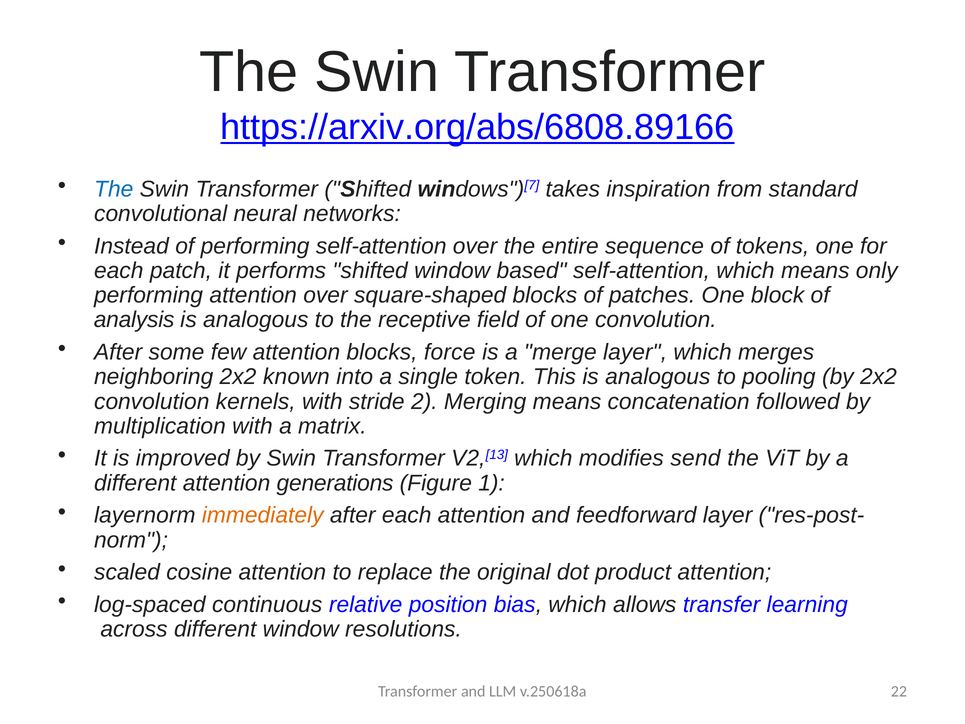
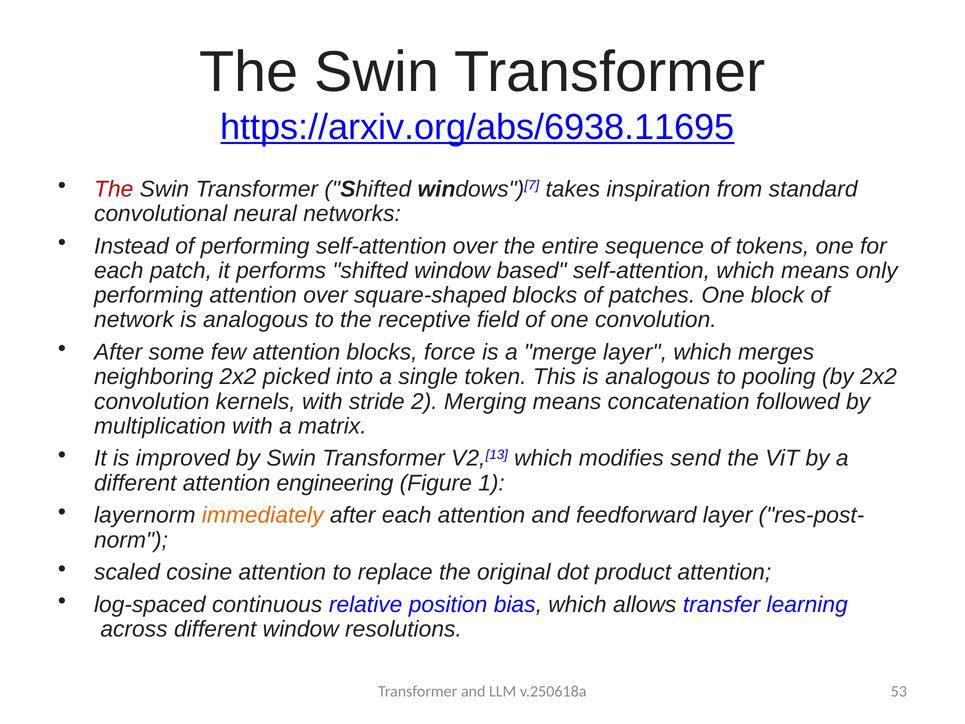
https://arxiv.org/abs/6808.89166: https://arxiv.org/abs/6808.89166 -> https://arxiv.org/abs/6938.11695 (477, 127)
The colour: blue -> red (114, 189)
analysis: analysis -> network (134, 320)
known: known -> picked (296, 377)
generations: generations -> engineering (335, 483)
22: 22 -> 53 (899, 691)
